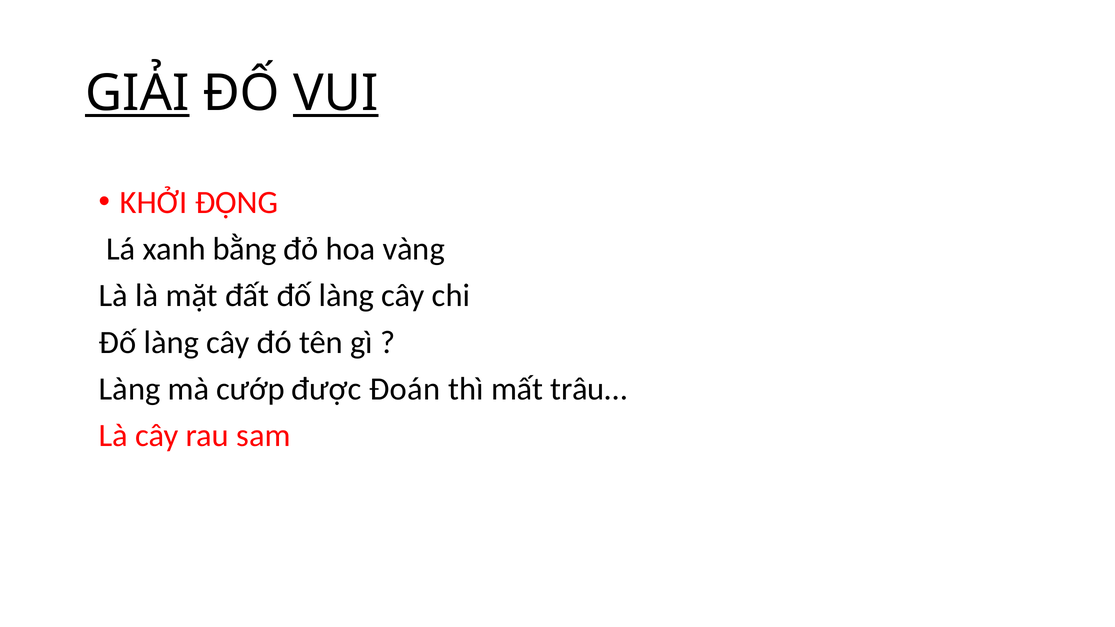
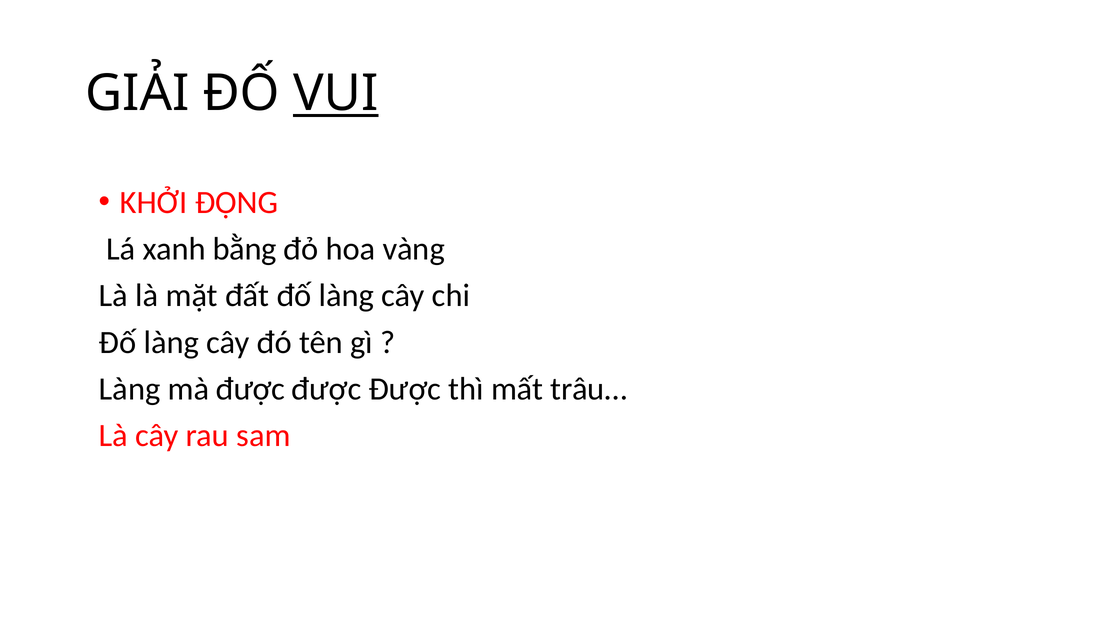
GIẢI underline: present -> none (137, 94)
mà cướp: cướp -> được (250, 389)
Đoán: Đoán -> Được (405, 389)
